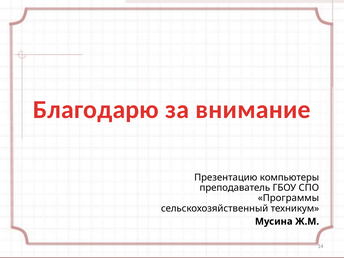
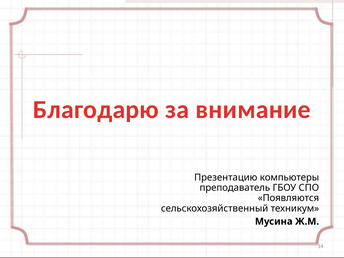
Программы: Программы -> Появляются (288, 198)
